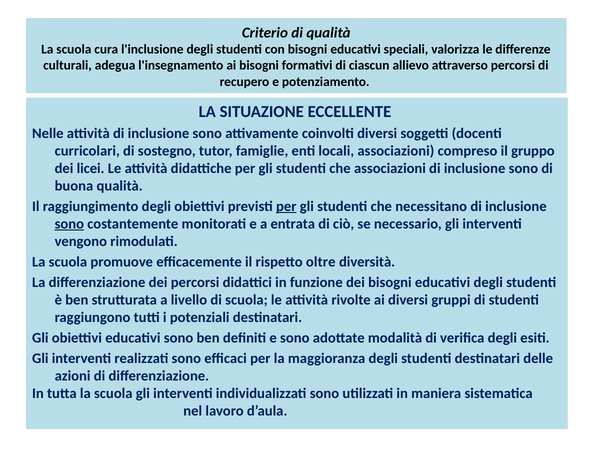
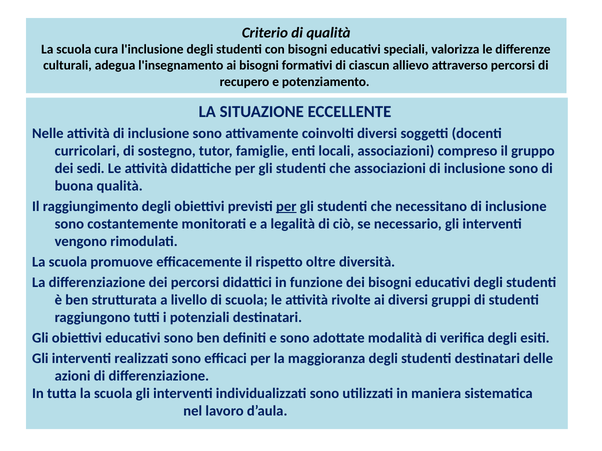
licei: licei -> sedi (91, 169)
sono underline: present -> none (69, 224)
entrata: entrata -> legalità (293, 224)
